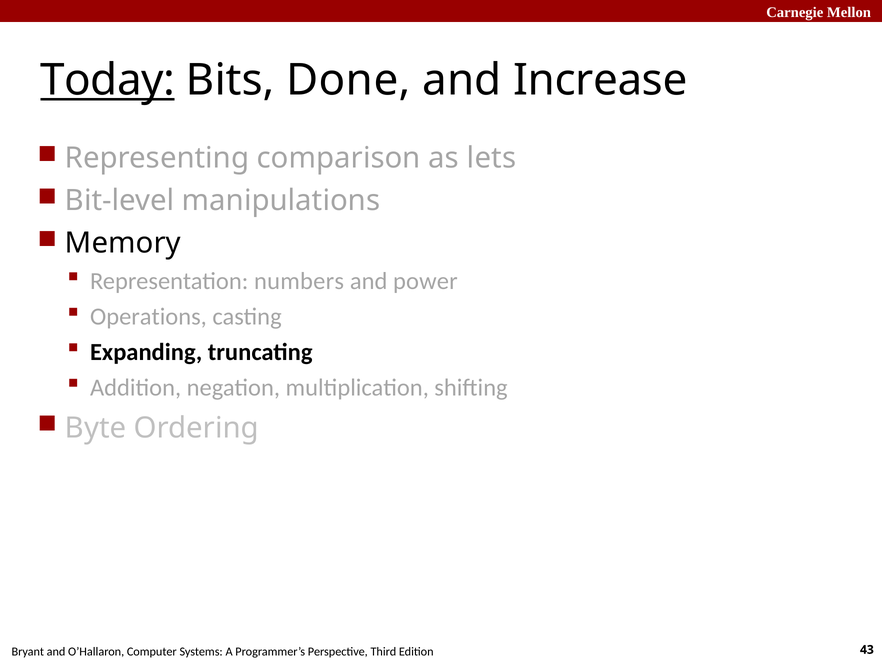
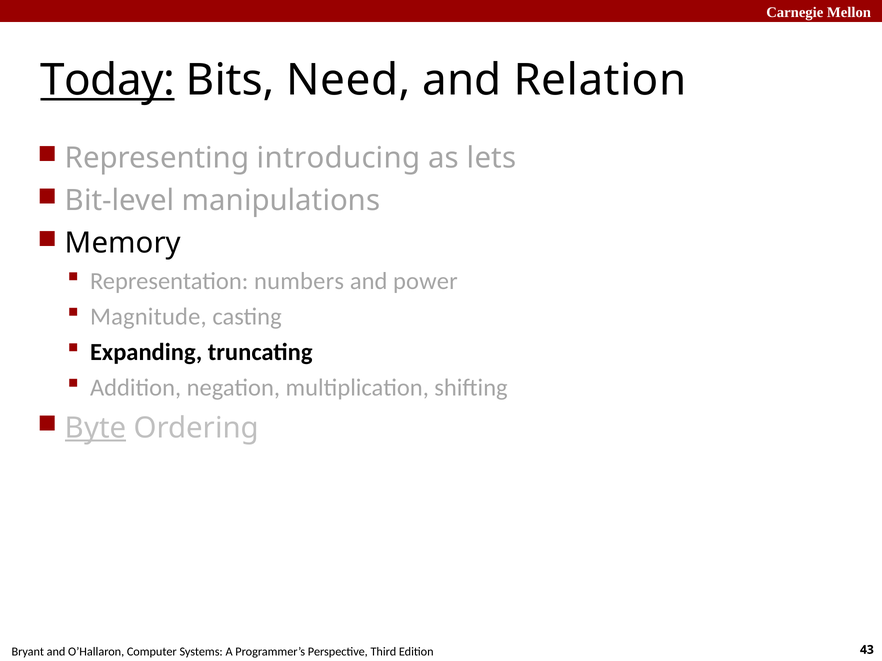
Done: Done -> Need (348, 80)
Increase: Increase -> Relation (600, 80)
comparison: comparison -> introducing (339, 158)
Operations: Operations -> Magnitude (148, 317)
Byte underline: none -> present (96, 428)
